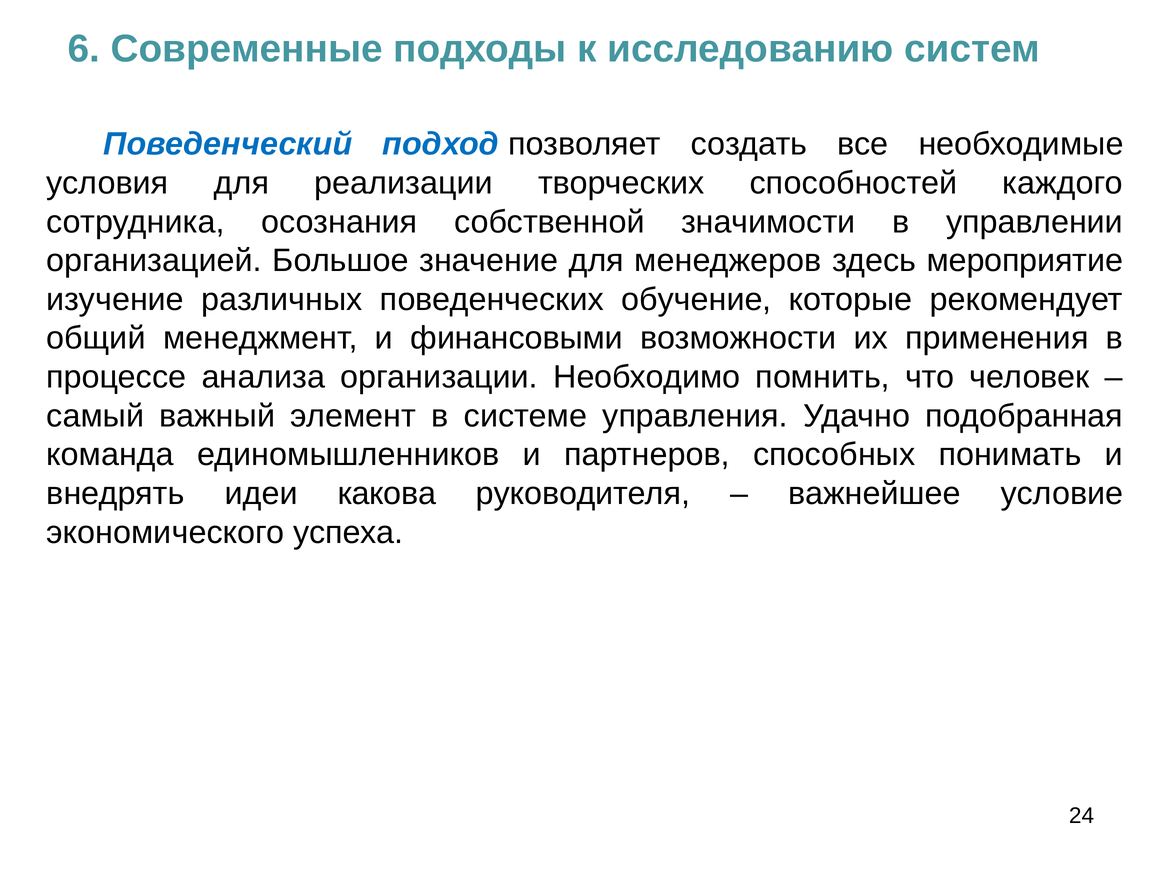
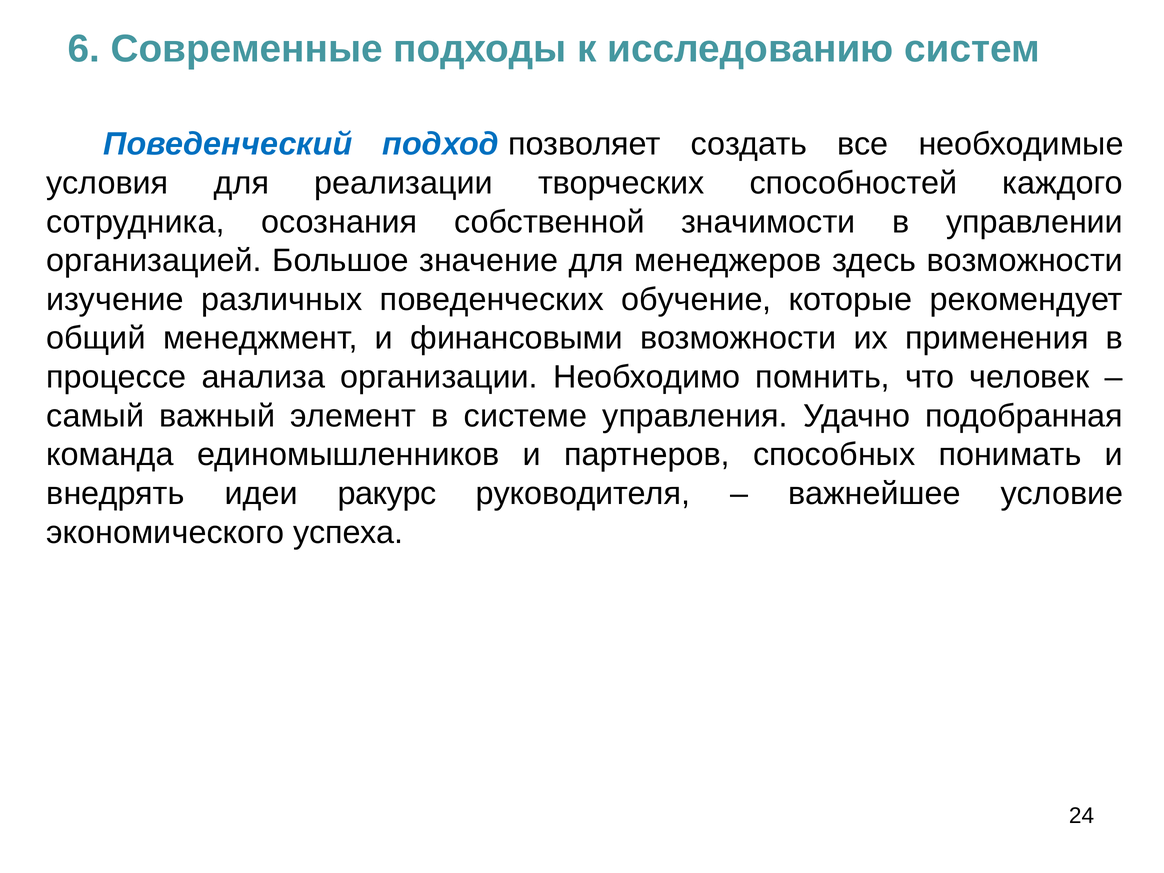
здесь мероприятие: мероприятие -> возможности (1025, 261)
какова: какова -> ракурс (387, 494)
